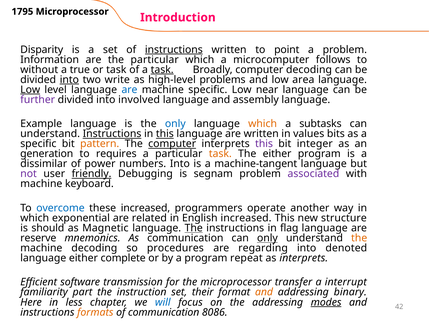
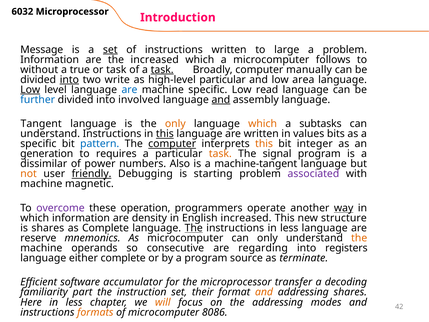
1795: 1795 -> 6032 (22, 12)
Disparity: Disparity -> Message (42, 50)
set underline: none -> present (110, 50)
instructions underline: present -> none (174, 50)
point: point -> large (287, 50)
the particular: particular -> increased (155, 60)
computer decoding: decoding -> manually (309, 70)
high-level problems: problems -> particular (223, 80)
near: near -> read (267, 90)
further colour: purple -> blue (38, 100)
and underline: none -> present (221, 100)
Example: Example -> Tangent (41, 124)
only colour: blue -> orange (175, 124)
Instructions underline: present -> none (112, 134)
pattern colour: orange -> blue (100, 144)
this colour: purple -> orange (264, 144)
The either: either -> signal (277, 154)
numbers Into: Into -> Also (180, 164)
not colour: purple -> orange (29, 174)
segnam: segnam -> starting (213, 174)
keyboard: keyboard -> magnetic (89, 184)
overcome colour: blue -> purple (60, 208)
these increased: increased -> operation (145, 208)
way underline: none -> present (344, 208)
which exponential: exponential -> information (81, 218)
related: related -> density (149, 218)
is should: should -> shares (48, 228)
as Magnetic: Magnetic -> Complete (106, 228)
instructions in flag: flag -> less (289, 228)
As communication: communication -> microcomputer (185, 238)
only underline: present -> none (267, 238)
machine decoding: decoding -> operands (94, 248)
procedures: procedures -> consecutive (175, 248)
denoted: denoted -> registers (346, 248)
repeat: repeat -> source (246, 258)
as interprets: interprets -> terminate (304, 258)
transmission: transmission -> accumulator (133, 282)
interrupt: interrupt -> decoding (346, 282)
addressing binary: binary -> shares (350, 292)
will colour: blue -> orange (163, 302)
modes underline: present -> none (326, 302)
of communication: communication -> microcomputer (164, 312)
